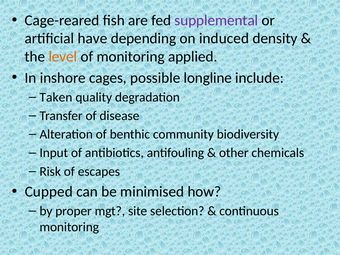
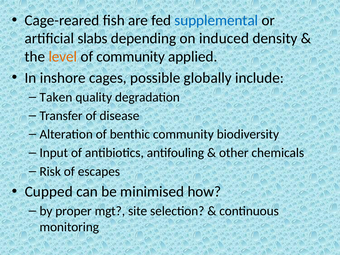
supplemental colour: purple -> blue (216, 20)
have: have -> slabs (93, 38)
of monitoring: monitoring -> community (131, 57)
longline: longline -> globally (208, 78)
